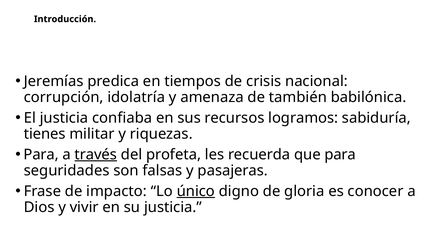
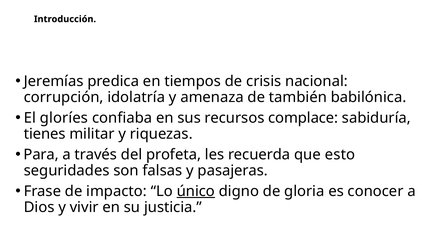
El justicia: justicia -> gloríes (64, 118)
logramos: logramos -> complace (303, 118)
través underline: present -> none (96, 155)
que para: para -> esto (340, 155)
